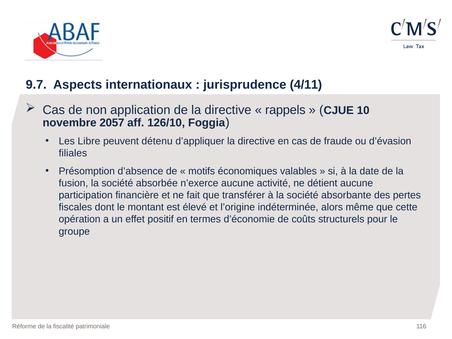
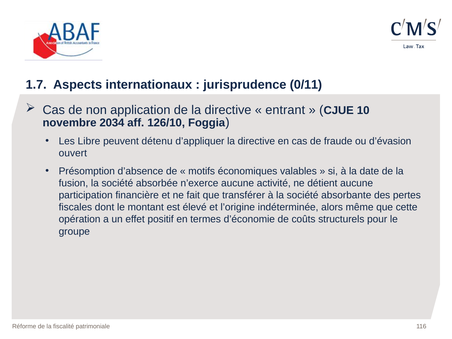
9.7: 9.7 -> 1.7 (36, 85)
4/11: 4/11 -> 0/11 (306, 85)
rappels: rappels -> entrant (285, 110)
2057: 2057 -> 2034 (112, 123)
filiales: filiales -> ouvert (73, 153)
